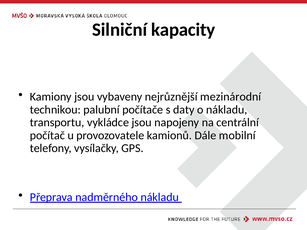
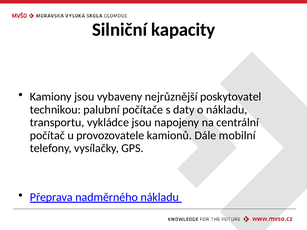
mezinárodní: mezinárodní -> poskytovatel (231, 97)
